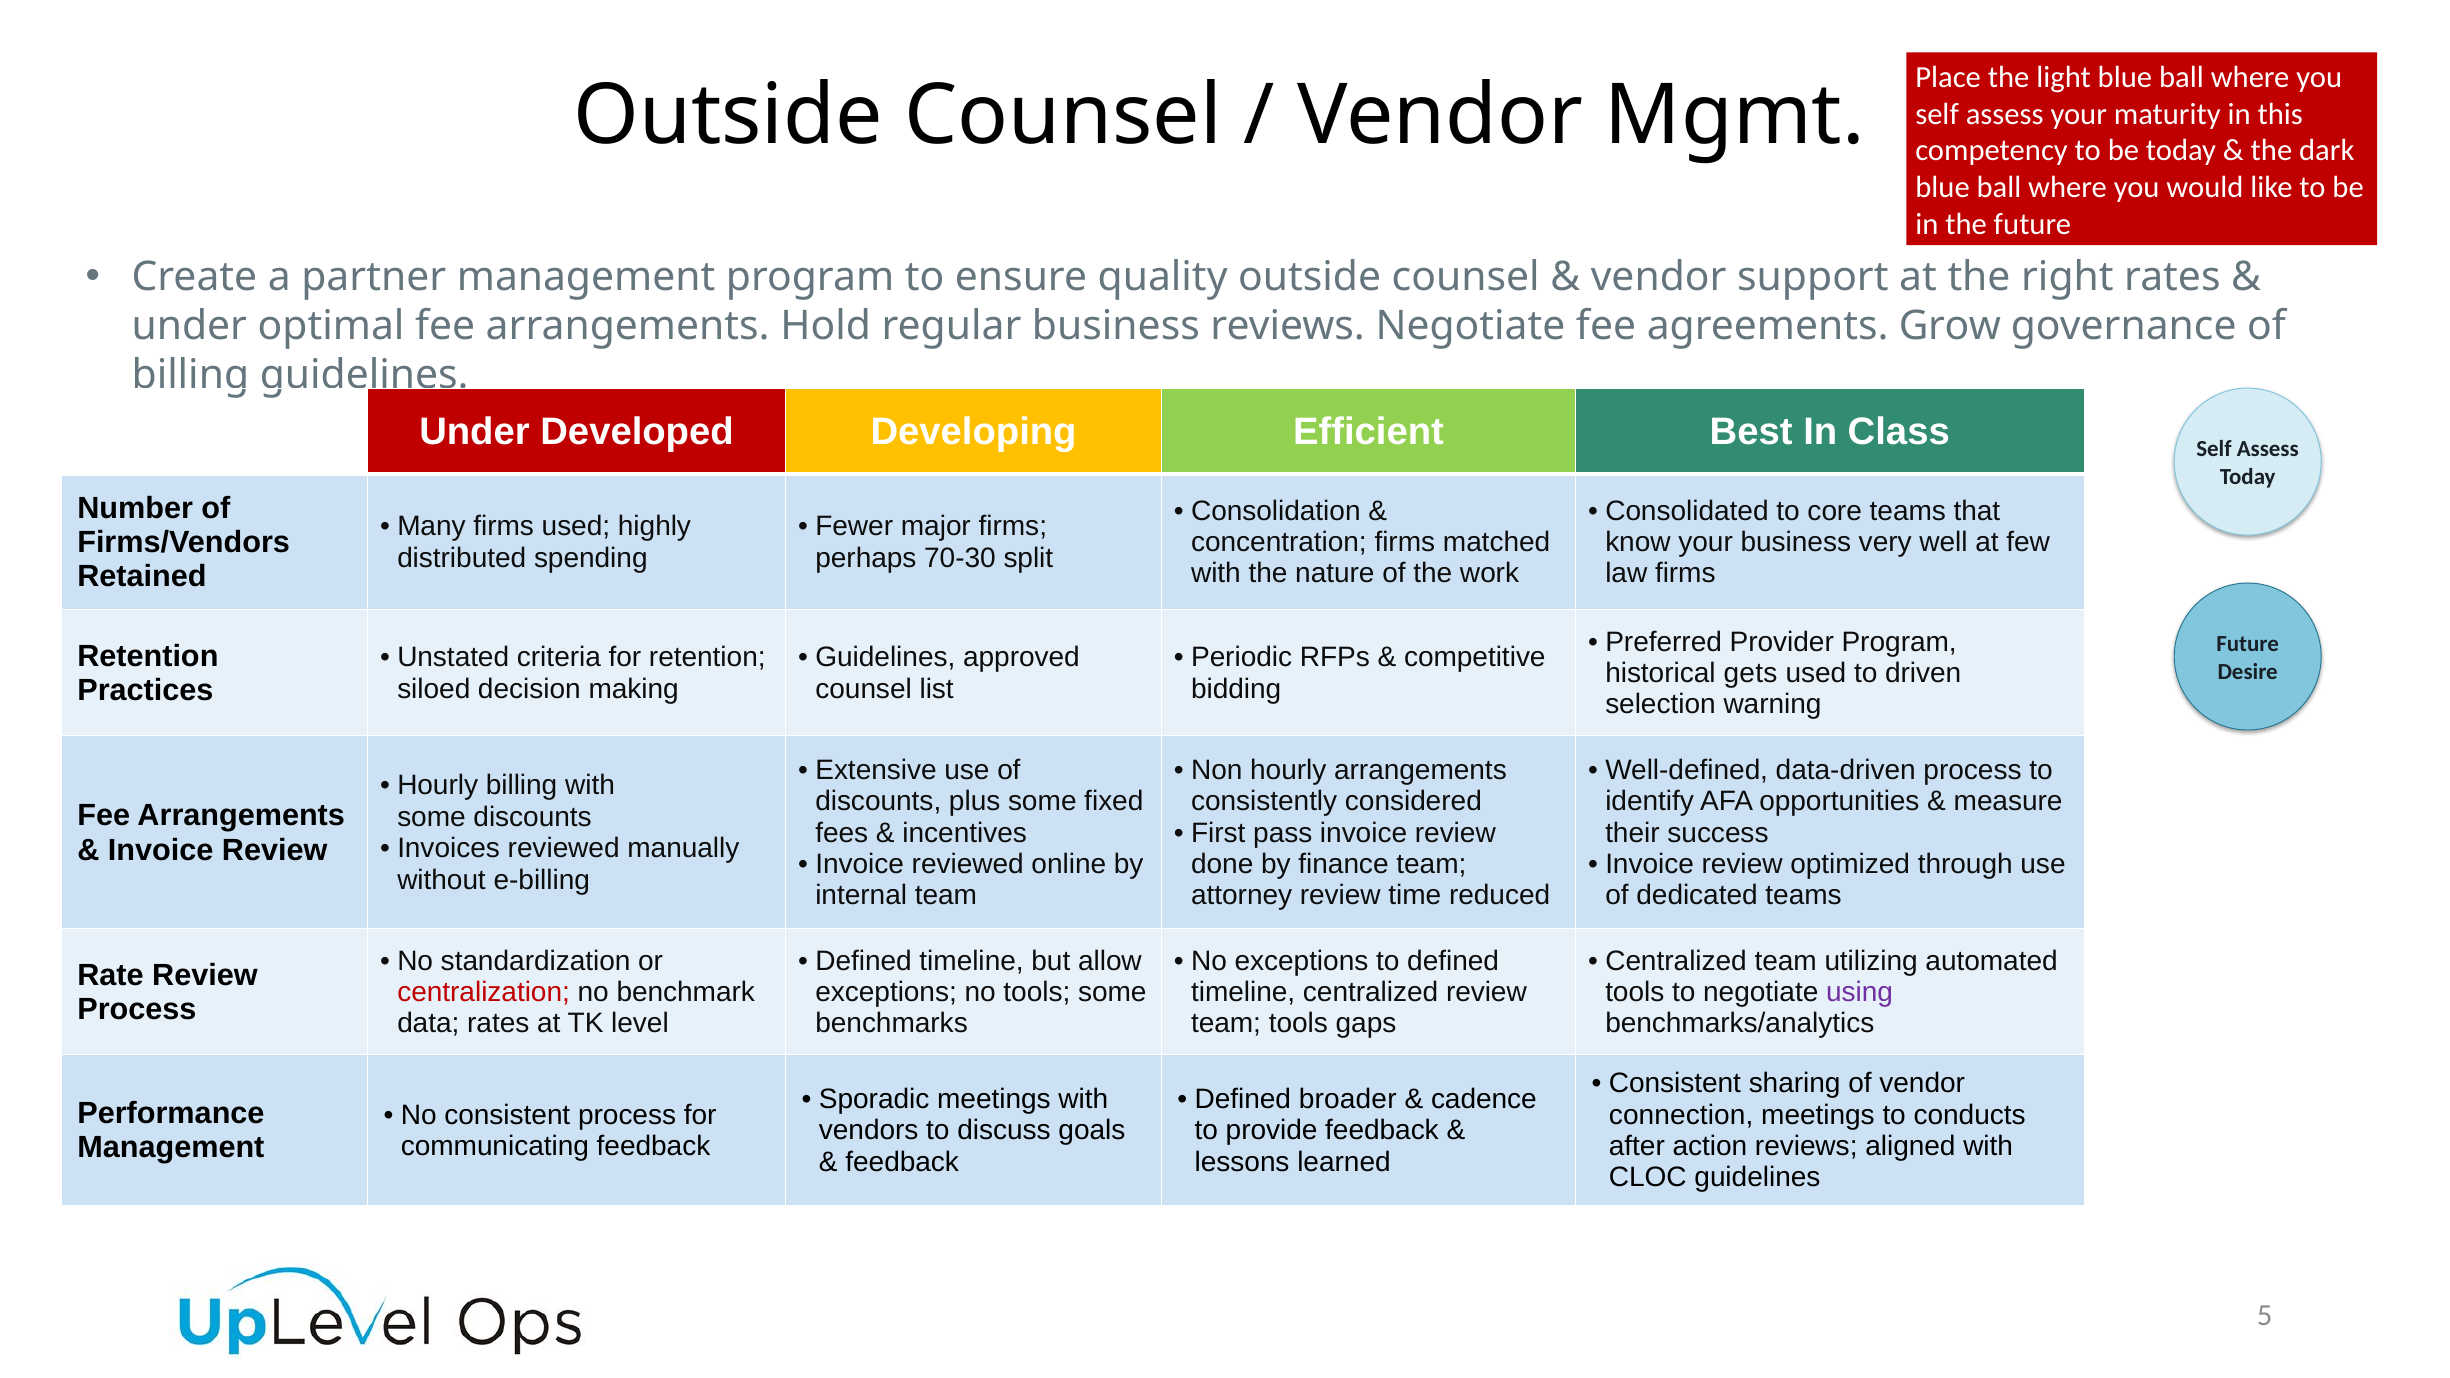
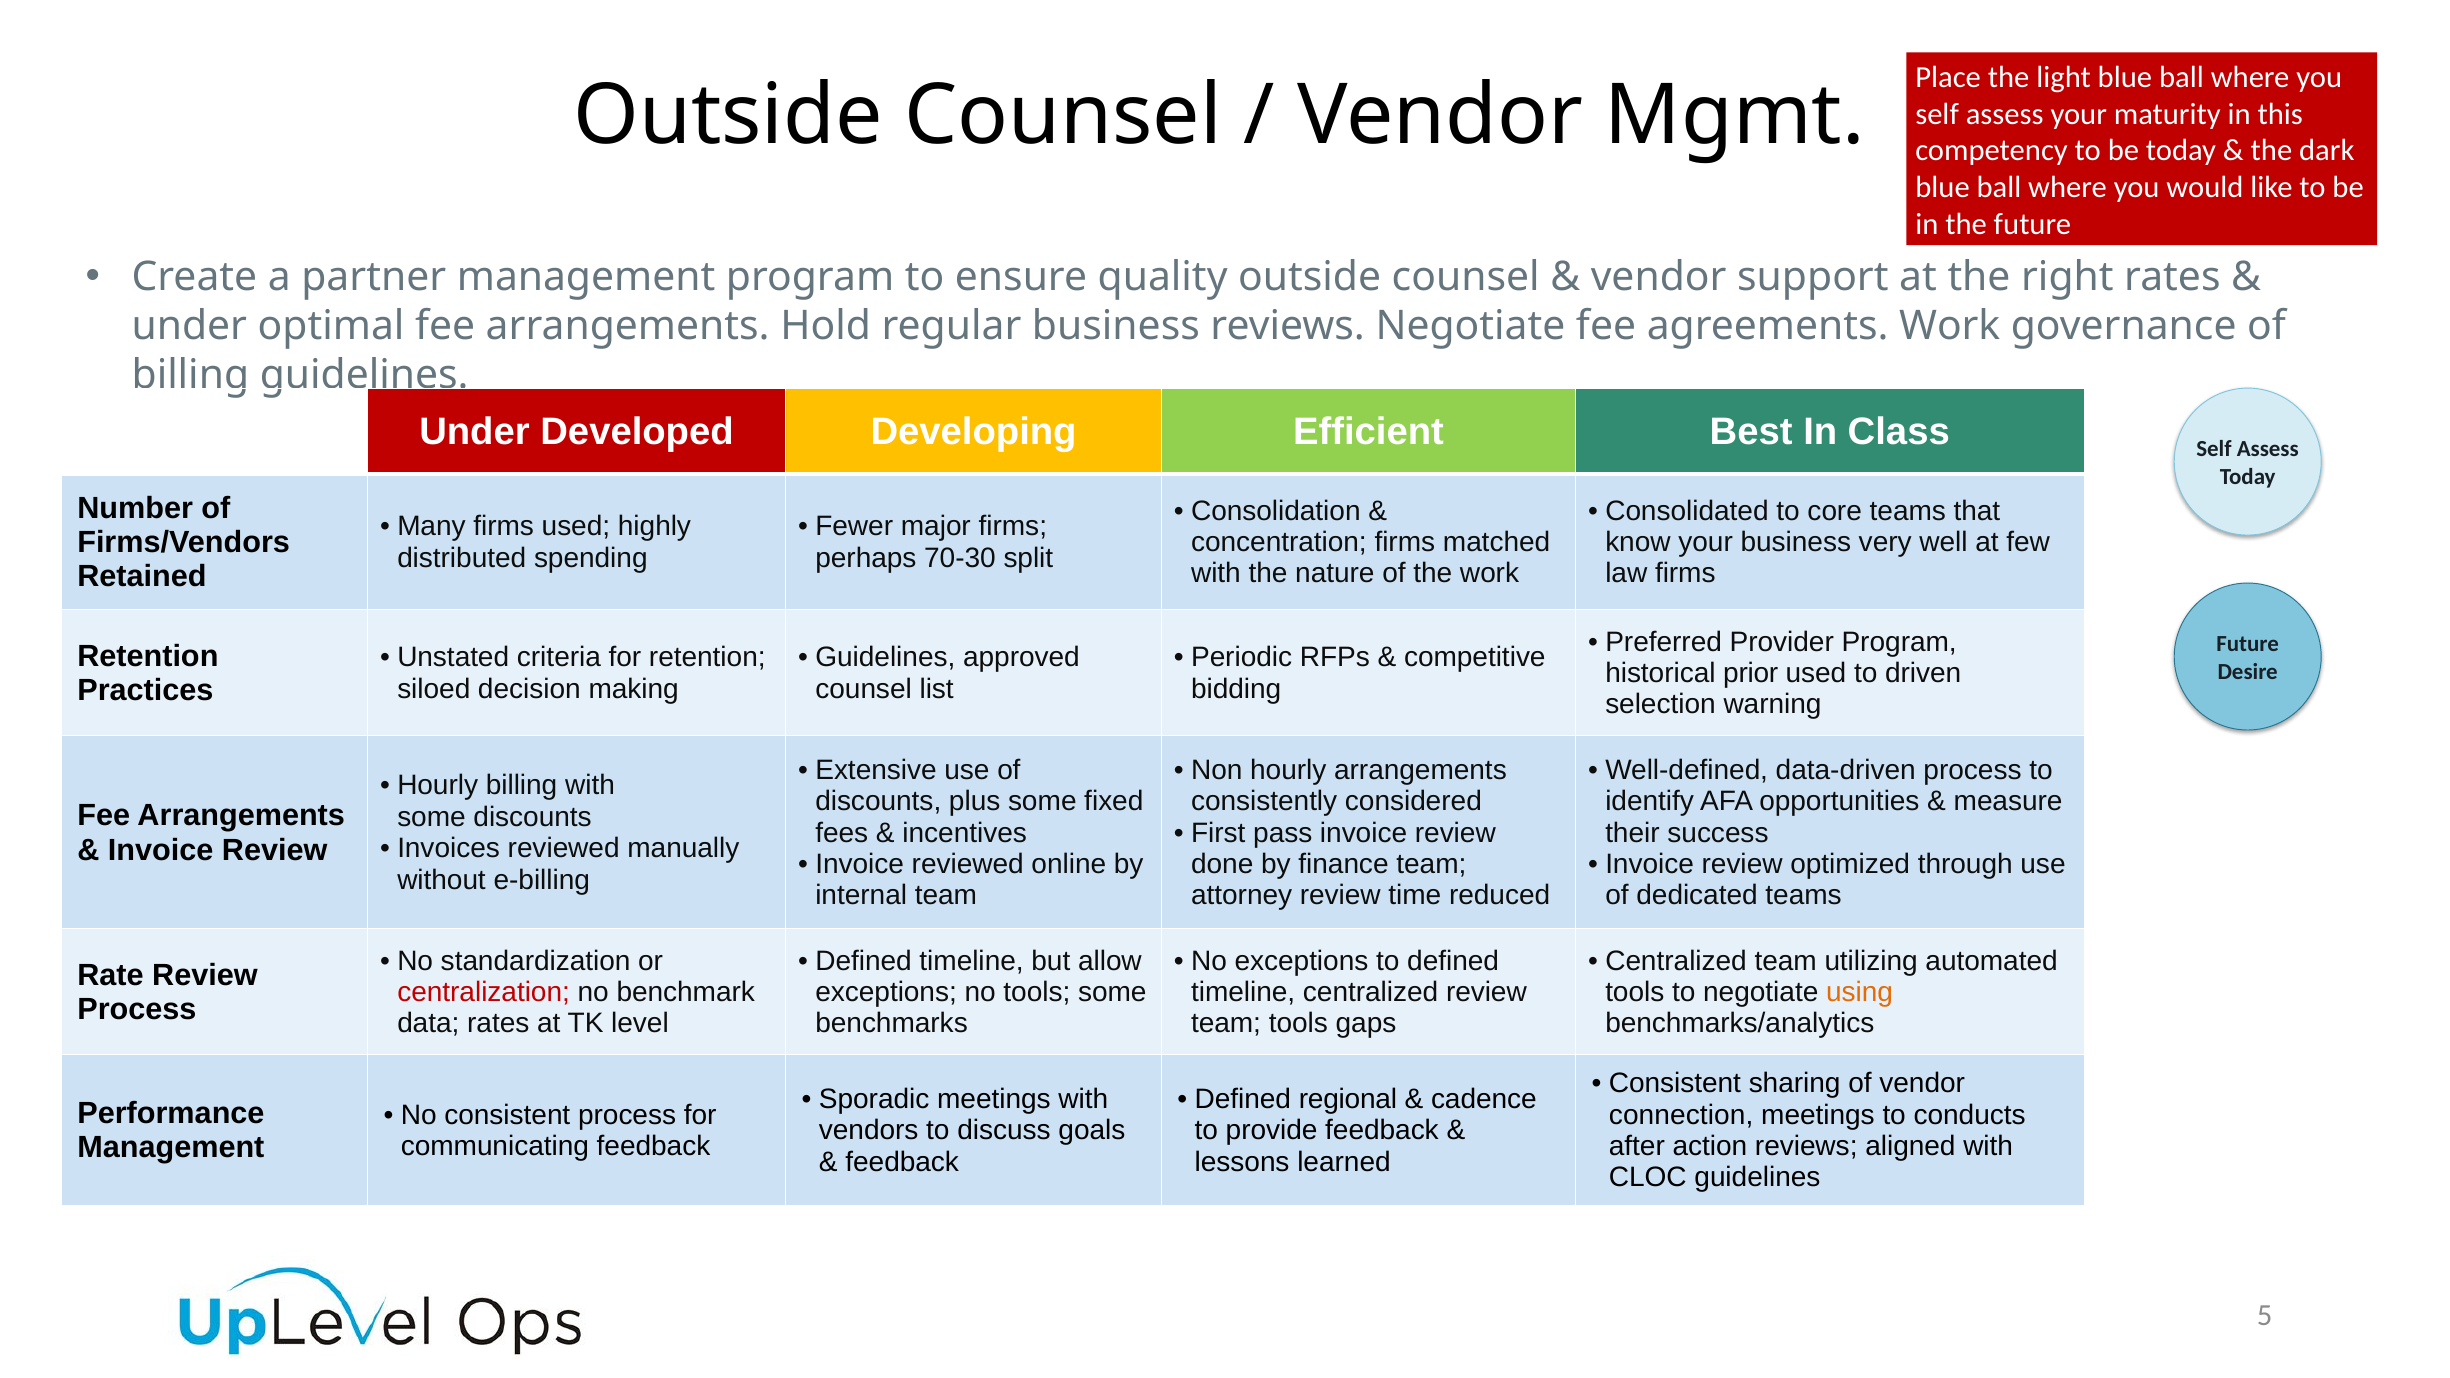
agreements Grow: Grow -> Work (1950, 326)
gets: gets -> prior (1751, 673)
using colour: purple -> orange (1860, 992)
broader: broader -> regional (1348, 1099)
